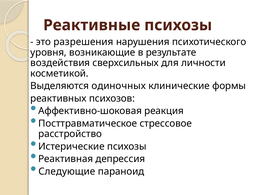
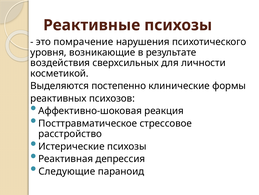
разрешения: разрешения -> помрачение (83, 42)
одиночных: одиночных -> постепенно (119, 86)
